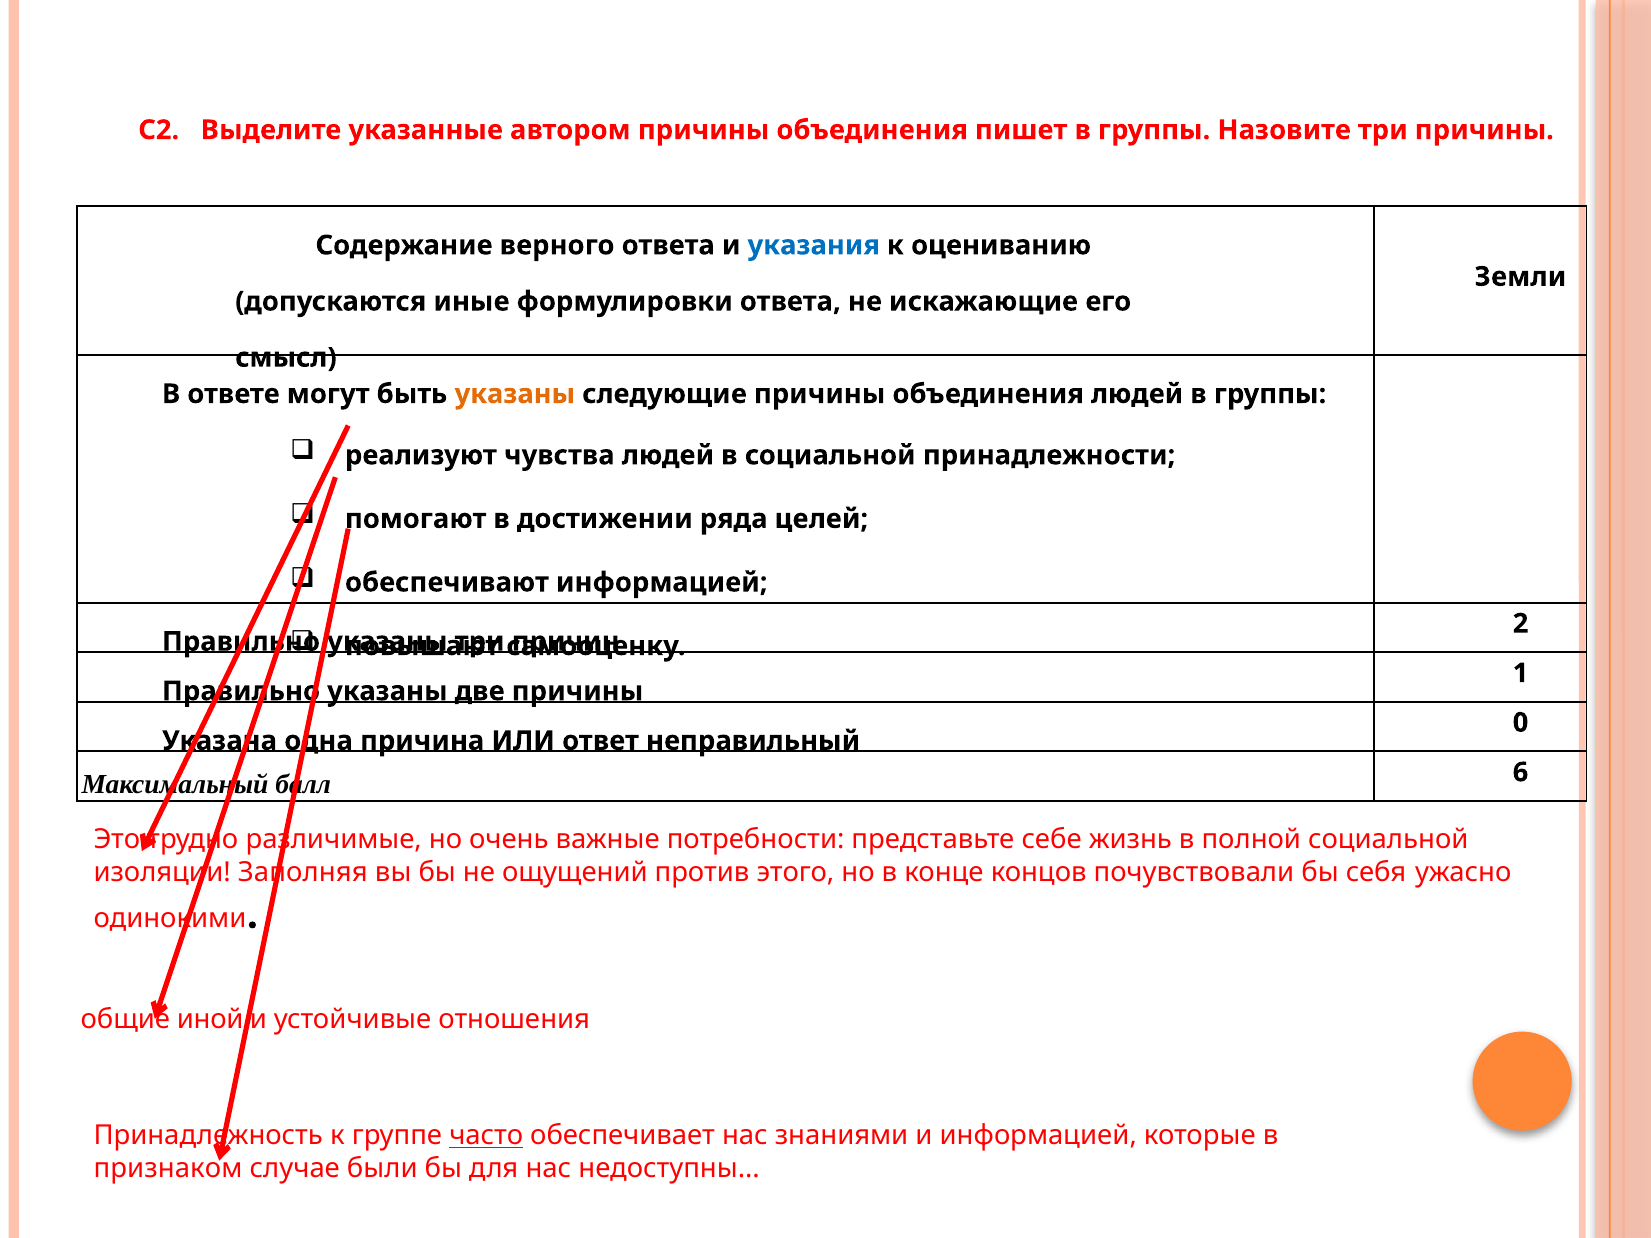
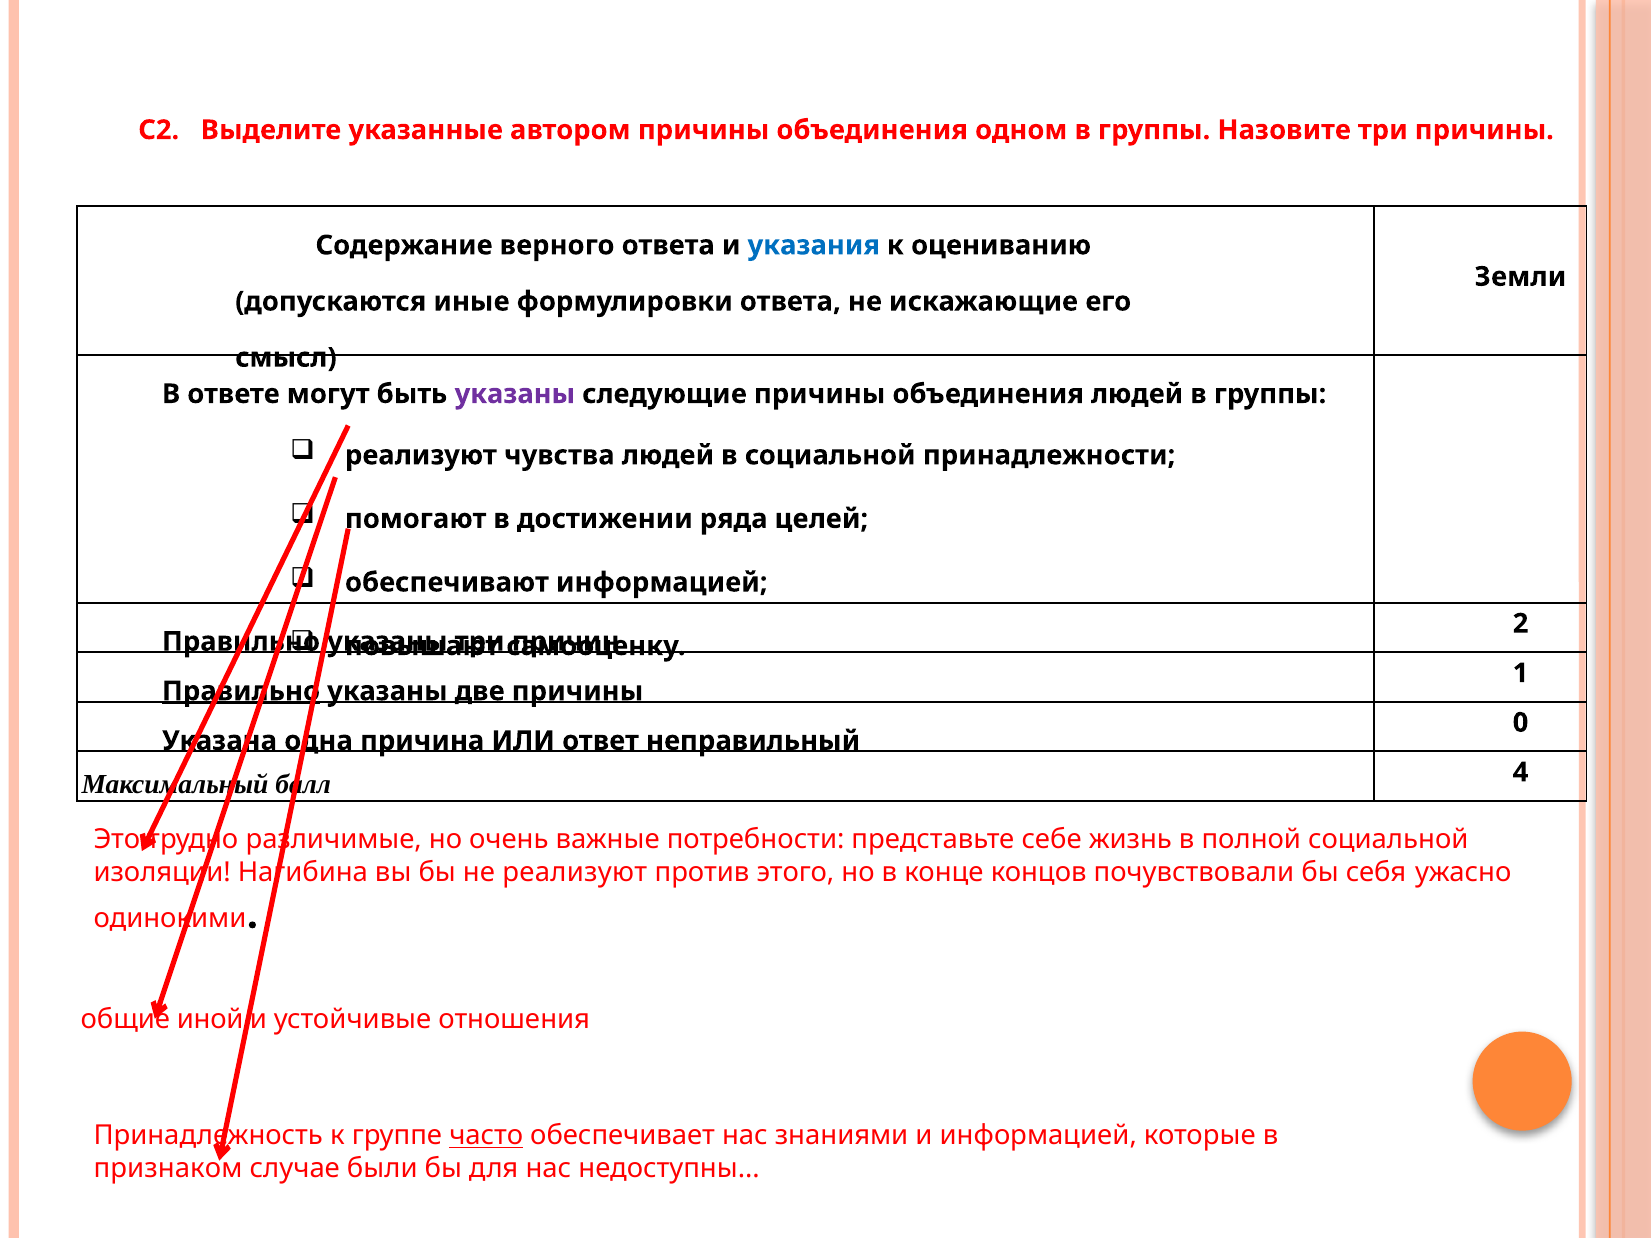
пишет: пишет -> одном (1021, 130)
указаны colour: orange -> purple (515, 394)
Правильно underline: none -> present (241, 691)
6: 6 -> 4 (1521, 772)
Заполняя: Заполняя -> Нагибина (303, 872)
не ощущений: ощущений -> реализуют (575, 872)
